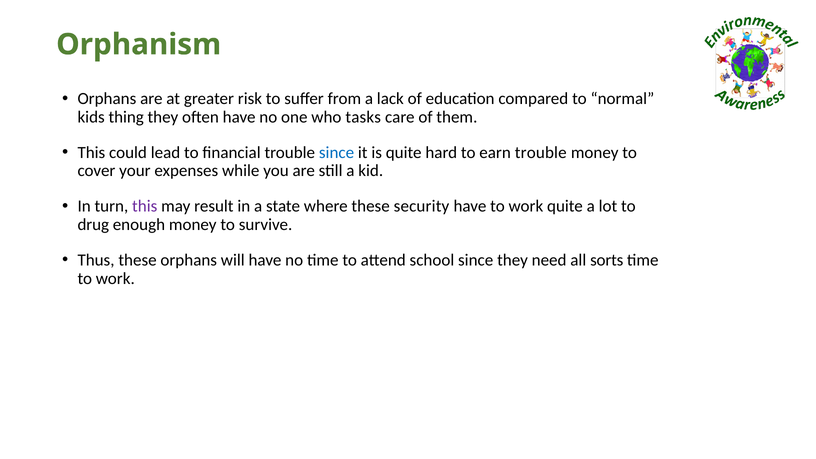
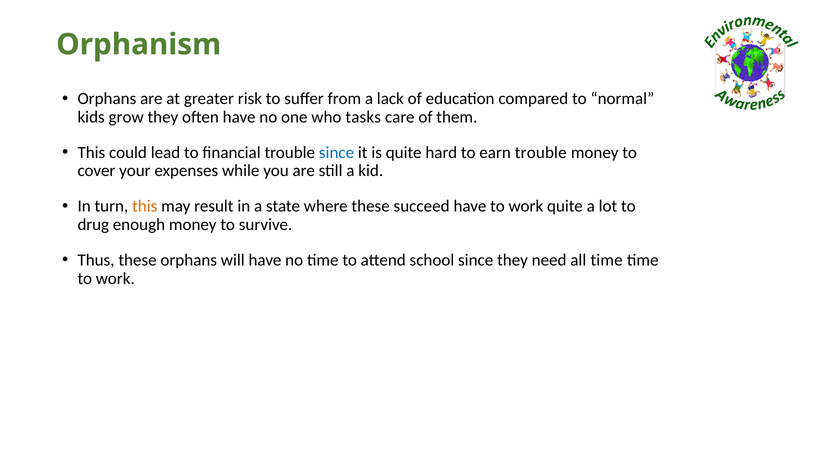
thing: thing -> grow (126, 117)
this colour: purple -> orange (145, 206)
security: security -> succeed (422, 206)
all sorts: sorts -> time (607, 260)
